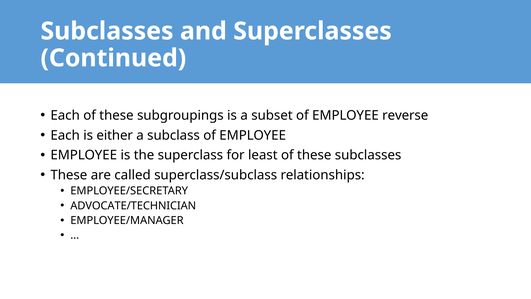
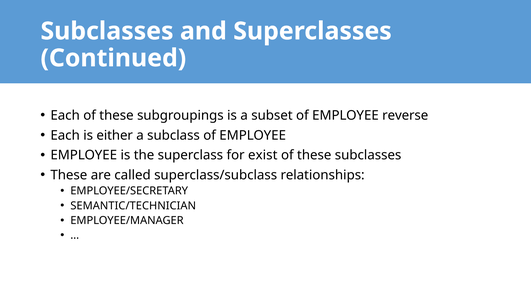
least: least -> exist (263, 155)
ADVOCATE/TECHNICIAN: ADVOCATE/TECHNICIAN -> SEMANTIC/TECHNICIAN (133, 206)
